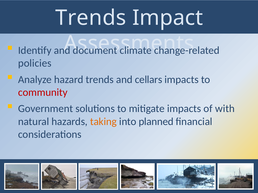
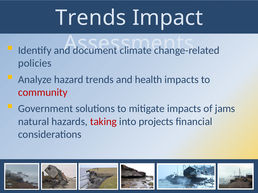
cellars: cellars -> health (149, 80)
with: with -> jams (225, 109)
taking colour: orange -> red (103, 122)
planned: planned -> projects (156, 122)
